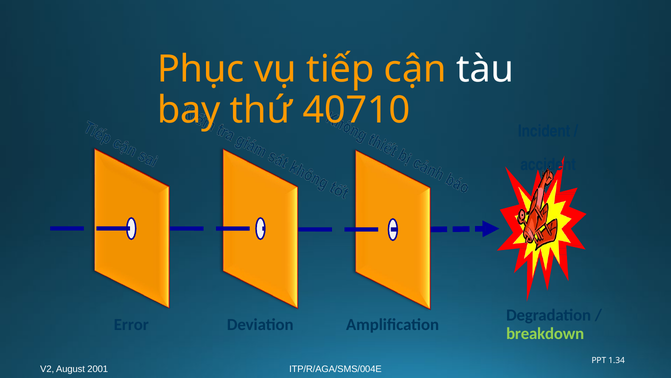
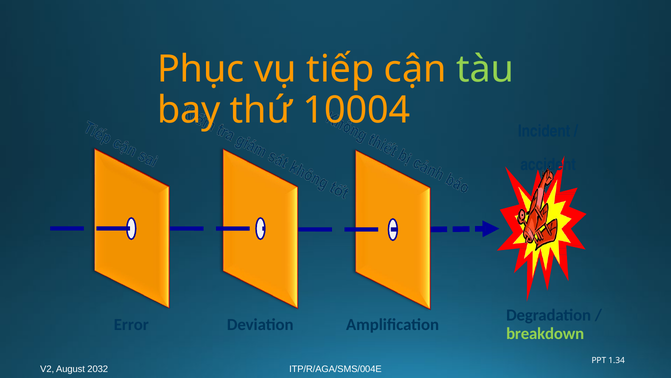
tàu colour: white -> light green (485, 69)
40710: 40710 -> 10004 (356, 110)
2001: 2001 -> 2032 (98, 369)
